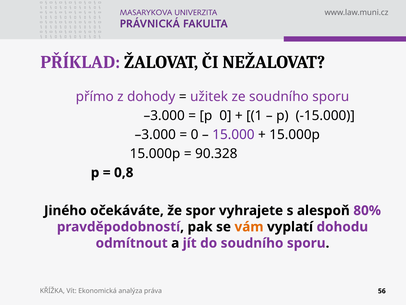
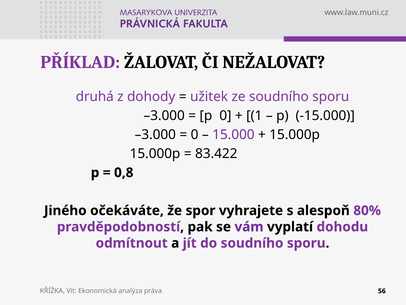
přímo: přímo -> druhá (95, 97)
90.328: 90.328 -> 83.422 (216, 153)
vám colour: orange -> purple (249, 227)
